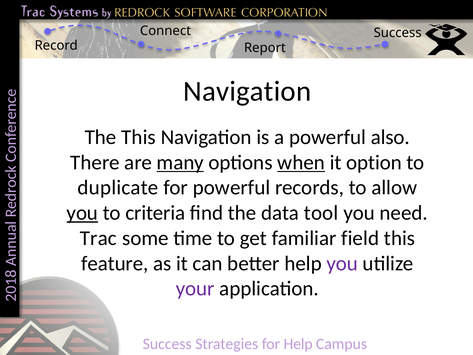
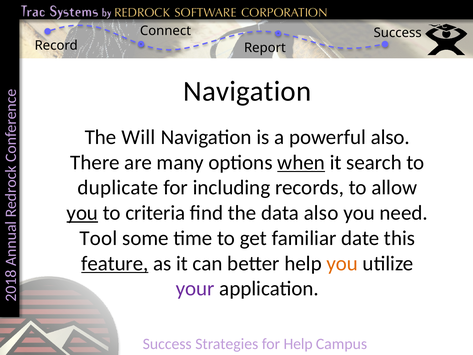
The This: This -> Will (138, 137)
many underline: present -> none (180, 162)
option: option -> search (374, 162)
for powerful: powerful -> including (232, 188)
data tool: tool -> also (321, 213)
Trac: Trac -> Tool (98, 238)
field: field -> date (360, 238)
feature underline: none -> present (115, 263)
you colour: purple -> orange (342, 263)
